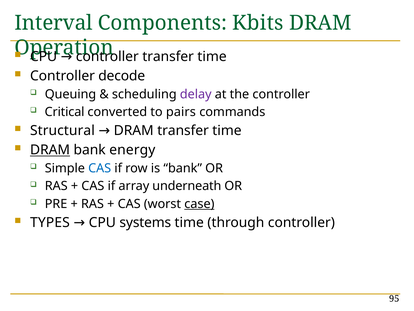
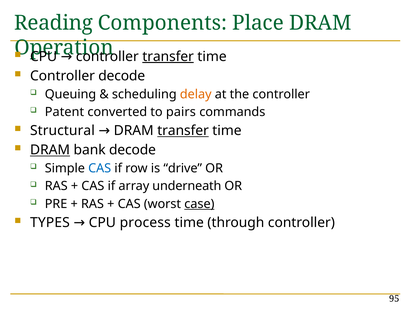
Interval: Interval -> Reading (54, 23)
Kbits: Kbits -> Place (258, 23)
transfer underline: none -> present (168, 56)
delay colour: purple -> orange (196, 94)
Critical: Critical -> Patent (64, 112)
transfer underline: none -> present (183, 130)
bank energy: energy -> decode (132, 150)
is bank: bank -> drive (183, 168)
systems: systems -> process (145, 222)
